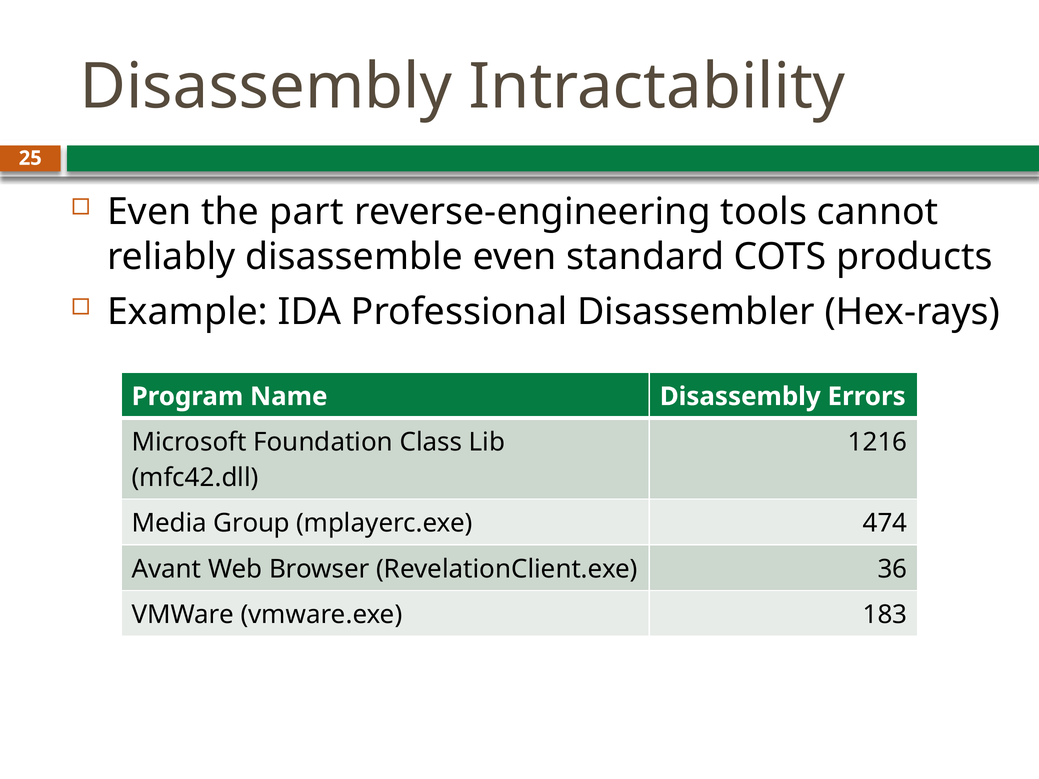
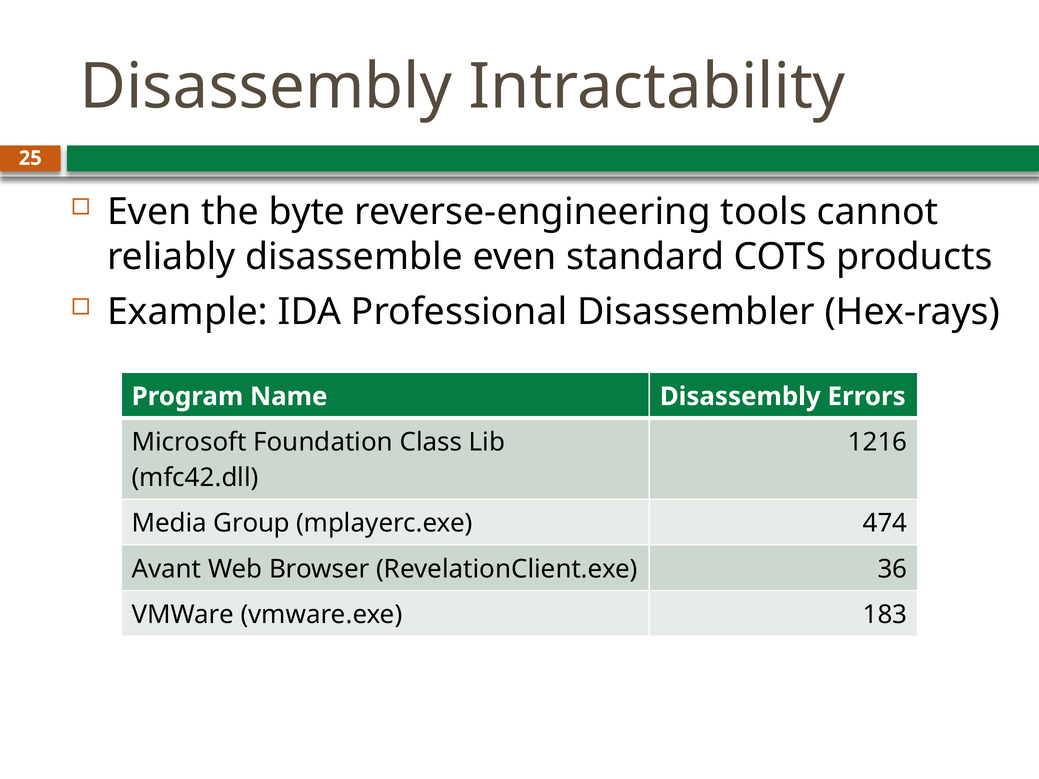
part: part -> byte (307, 212)
